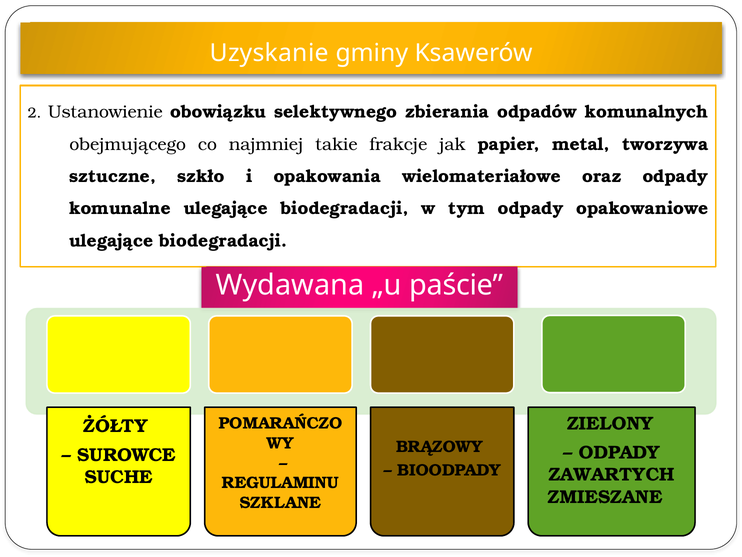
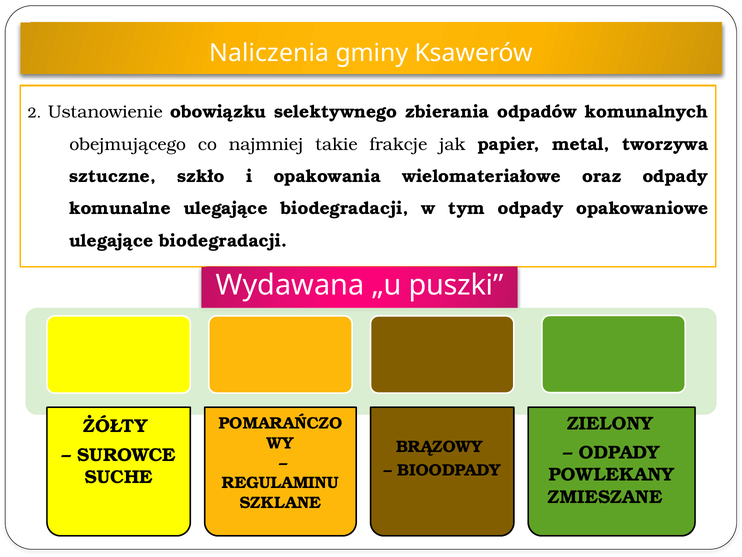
Uzyskanie: Uzyskanie -> Naliczenia (269, 53)
paście: paście -> puszki (456, 285)
ZAWARTYCH: ZAWARTYCH -> POWLEKANY (612, 474)
